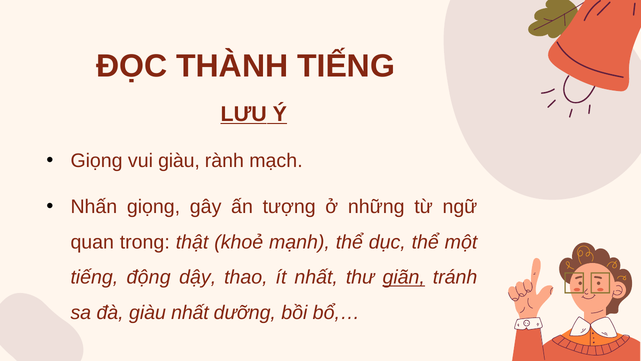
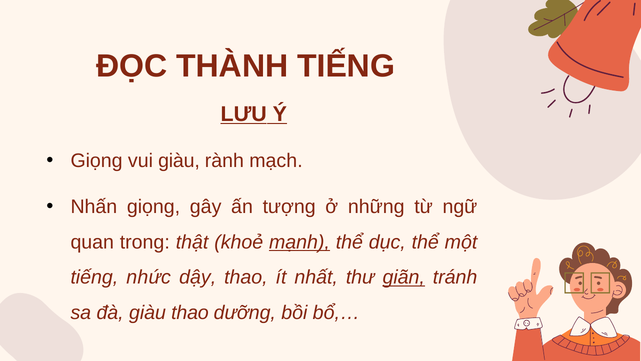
mạnh underline: none -> present (299, 242)
động: động -> nhức (149, 277)
giàu nhất: nhất -> thao (190, 312)
